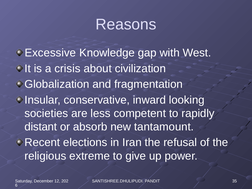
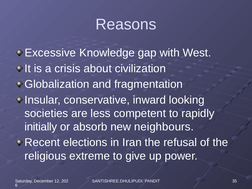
distant: distant -> initially (41, 127)
tantamount: tantamount -> neighbours (164, 127)
